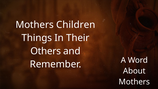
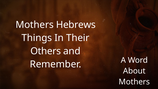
Children: Children -> Hebrews (76, 25)
